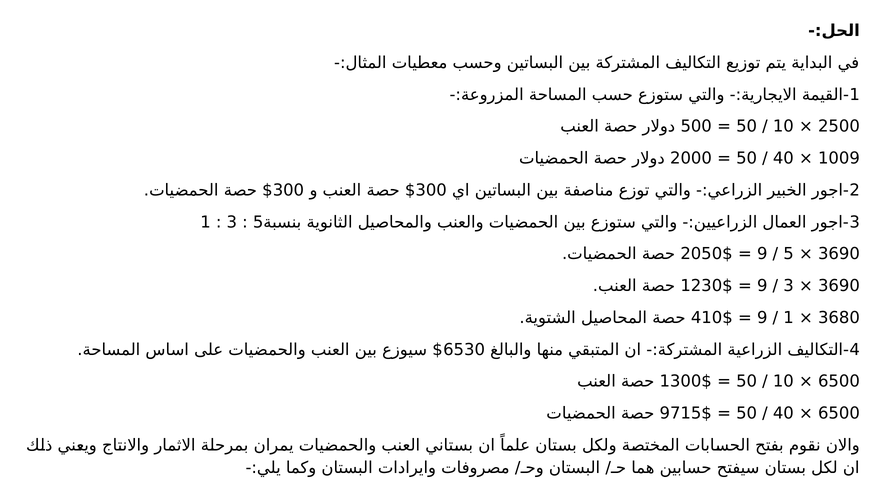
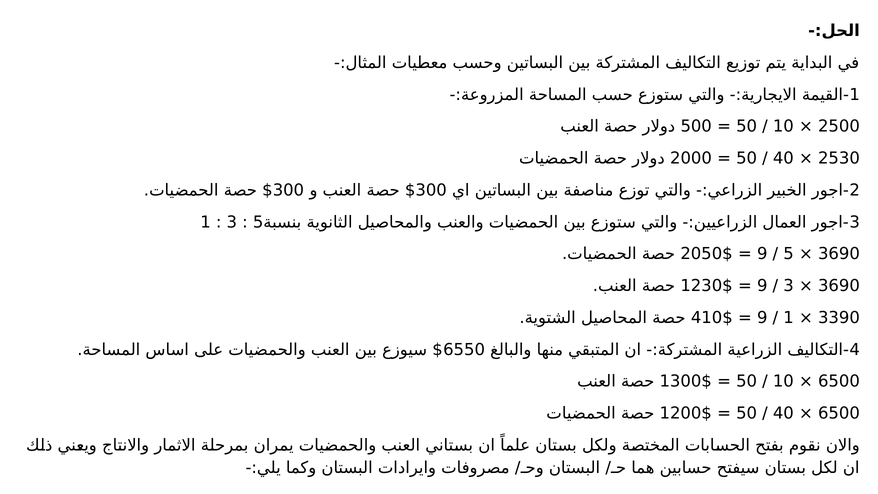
1009: 1009 -> 2530 (839, 158)
3680: 3680 -> 3390 (839, 318)
6530: 6530 -> 6550 (464, 350)
9715$: 9715$ -> 1200$ (686, 413)
